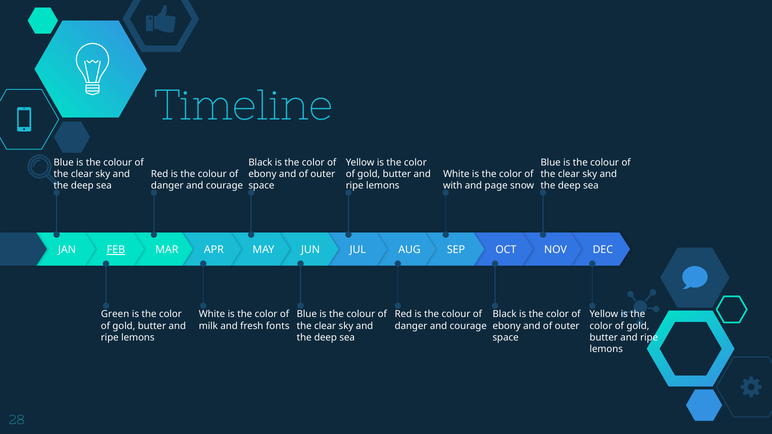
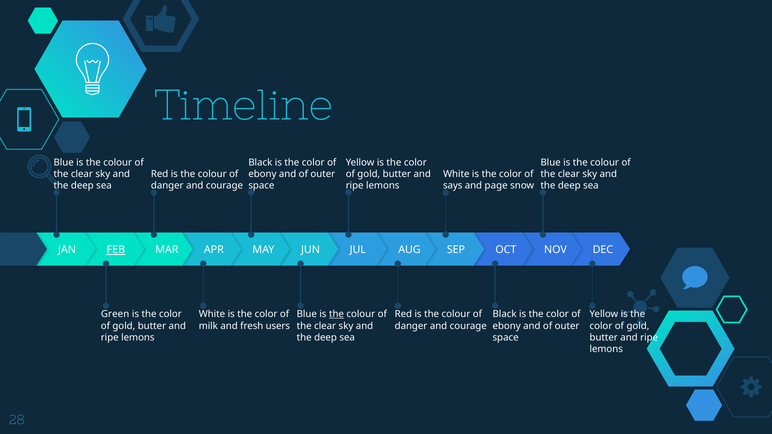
with: with -> says (453, 186)
the underline: none -> present (336, 314)
fonts: fonts -> users (278, 326)
